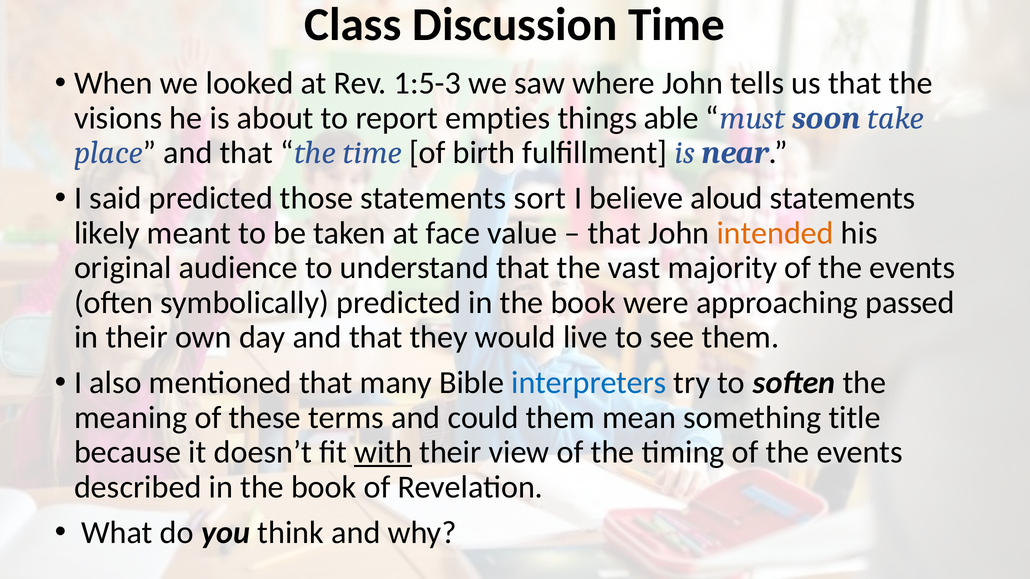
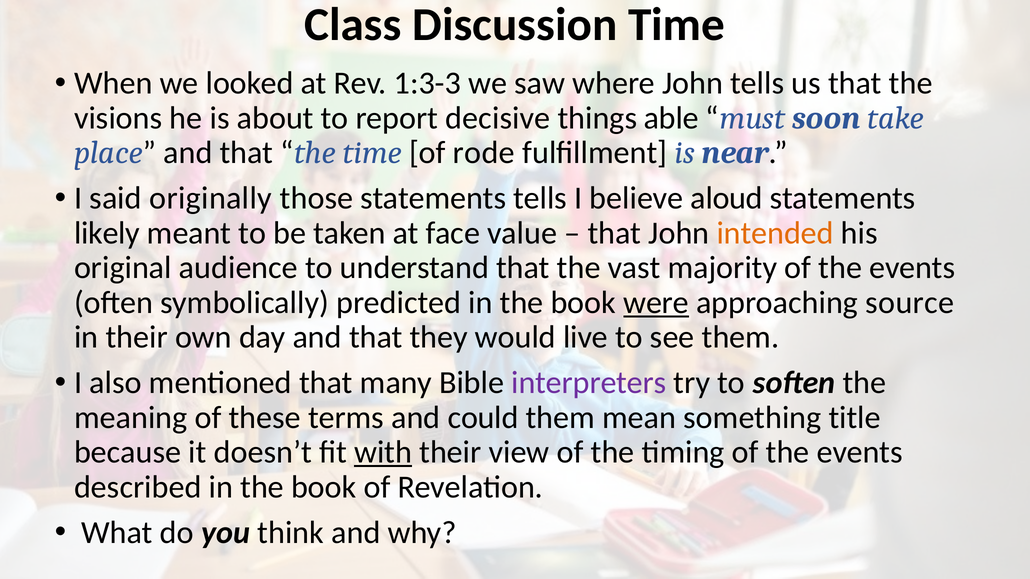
1:5-3: 1:5-3 -> 1:3-3 (427, 83)
empties: empties -> decisive (498, 118)
birth: birth -> rode (484, 153)
said predicted: predicted -> originally (211, 198)
statements sort: sort -> tells (540, 198)
were underline: none -> present (656, 303)
passed: passed -> source (910, 303)
interpreters colour: blue -> purple (589, 383)
